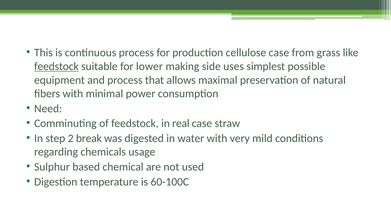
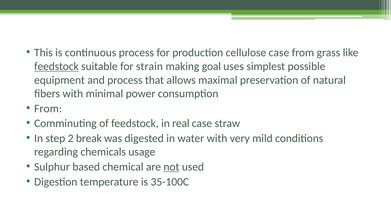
lower: lower -> strain (149, 66)
side: side -> goal (211, 66)
Need: Need -> From (48, 109)
not underline: none -> present (171, 167)
60-100C: 60-100C -> 35-100C (170, 182)
